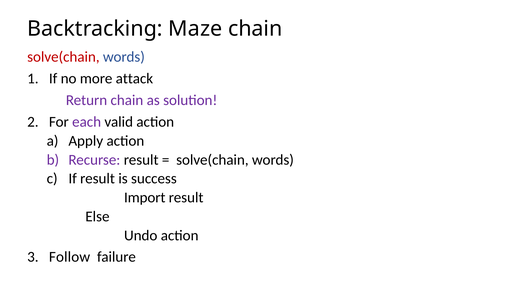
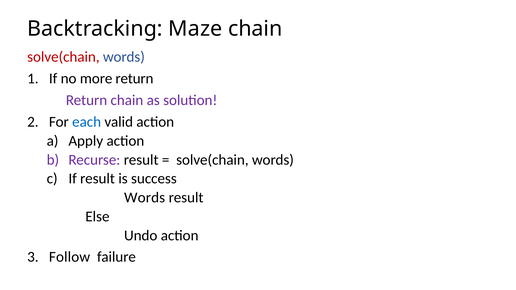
more attack: attack -> return (134, 79)
each colour: purple -> blue (87, 122)
Import: Import -> Words (145, 198)
